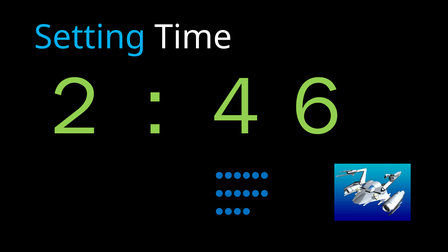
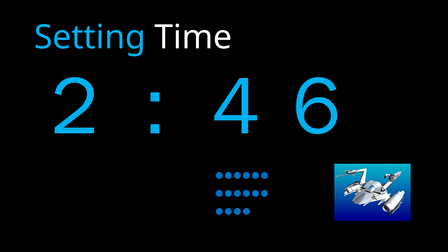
２：４６ colour: light green -> light blue (196, 107)
